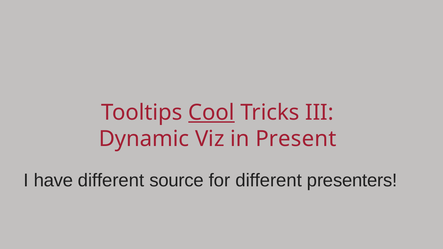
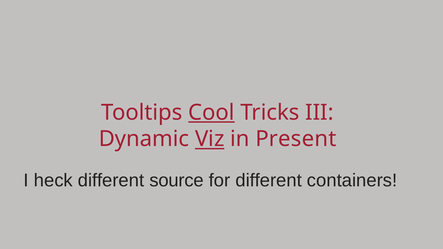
Viz underline: none -> present (210, 139)
have: have -> heck (53, 181)
presenters: presenters -> containers (352, 181)
